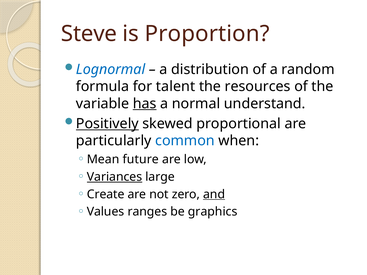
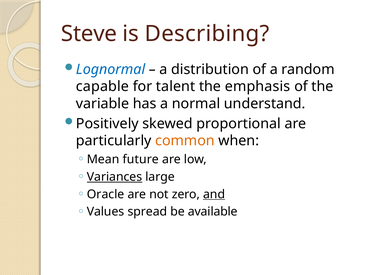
Proportion: Proportion -> Describing (207, 34)
formula: formula -> capable (102, 87)
resources: resources -> emphasis (258, 87)
has underline: present -> none (145, 104)
Positively underline: present -> none (107, 124)
common colour: blue -> orange (185, 141)
Create: Create -> Oracle (106, 194)
ranges: ranges -> spread (147, 212)
graphics: graphics -> available (213, 212)
